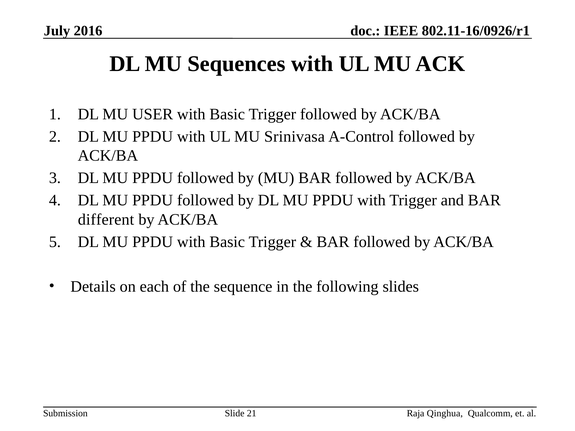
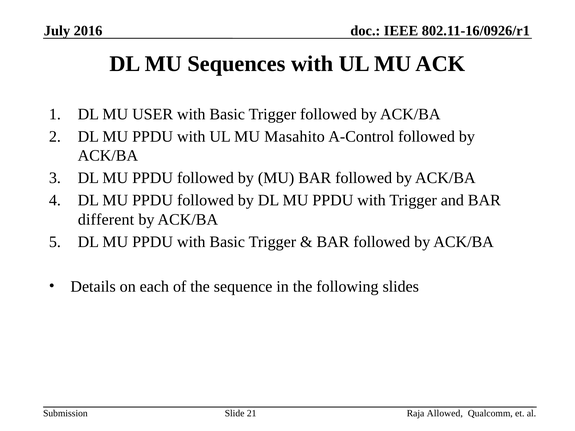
Srinivasa: Srinivasa -> Masahito (295, 137)
Qinghua: Qinghua -> Allowed (445, 414)
